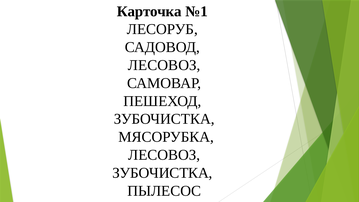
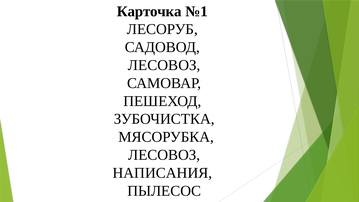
ЗУБОЧИСТКА: ЗУБОЧИСТКА -> НАПИСАНИЯ (162, 173)
